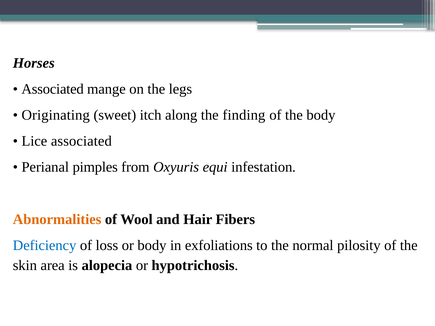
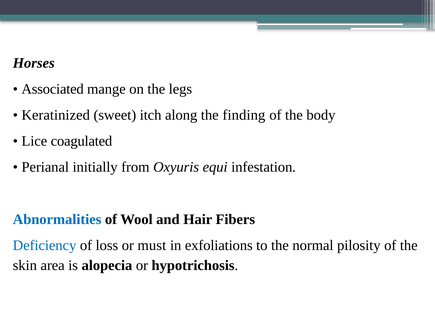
Originating: Originating -> Keratinized (56, 115)
Lice associated: associated -> coagulated (81, 141)
pimples: pimples -> initially (95, 167)
Abnormalities colour: orange -> blue (57, 219)
or body: body -> must (152, 245)
